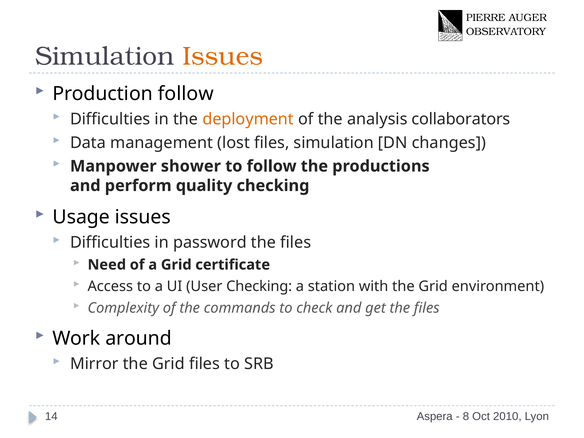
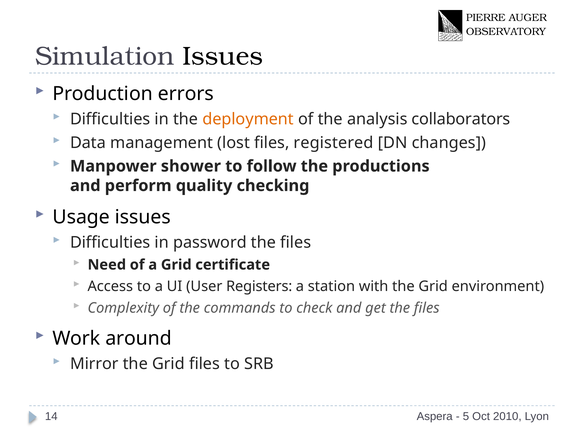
Issues colour: orange -> black (223, 56)
Production follow: follow -> errors (186, 94)
files simulation: simulation -> registered (334, 143)
User Checking: Checking -> Registers (259, 286)
8: 8 -> 5 (466, 417)
